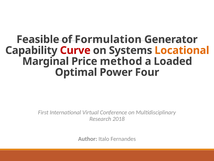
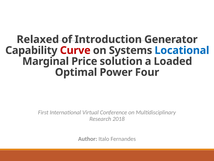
Feasible: Feasible -> Relaxed (38, 39)
Formulation: Formulation -> Introduction (108, 39)
Locational colour: orange -> blue (182, 50)
method: method -> solution (121, 61)
